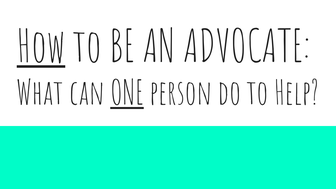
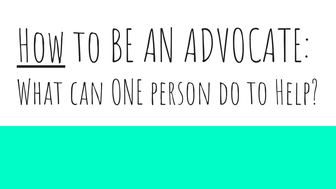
ONE underline: present -> none (127, 93)
